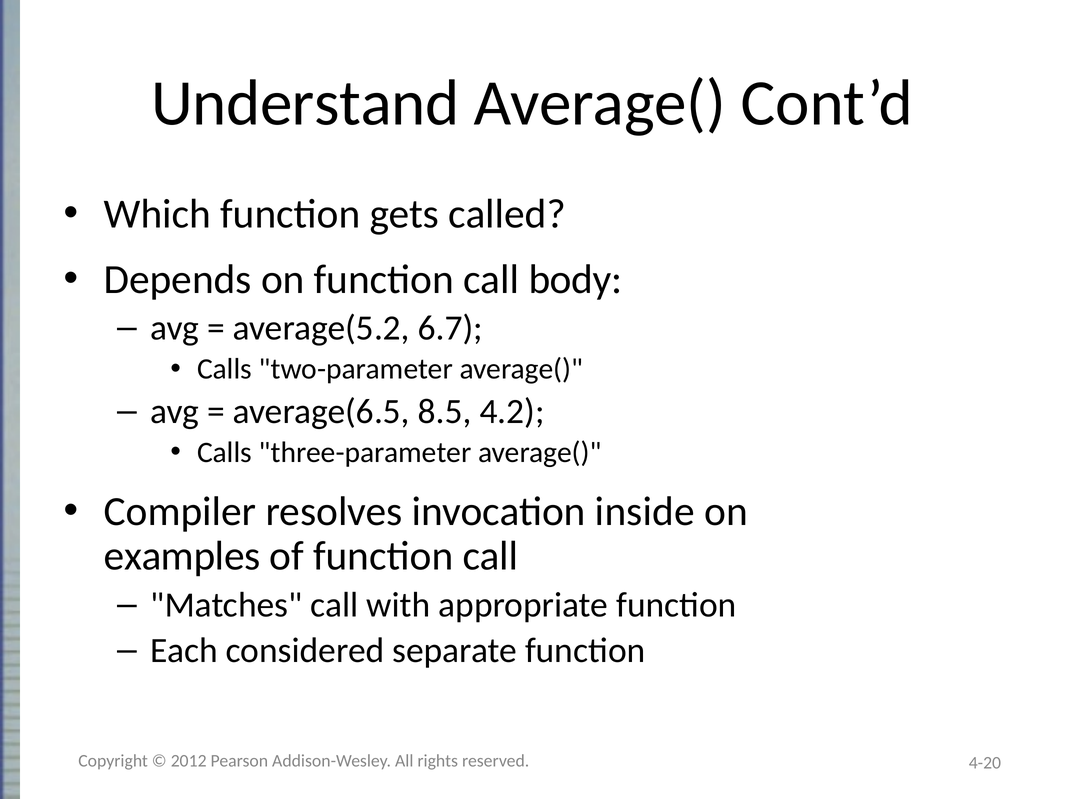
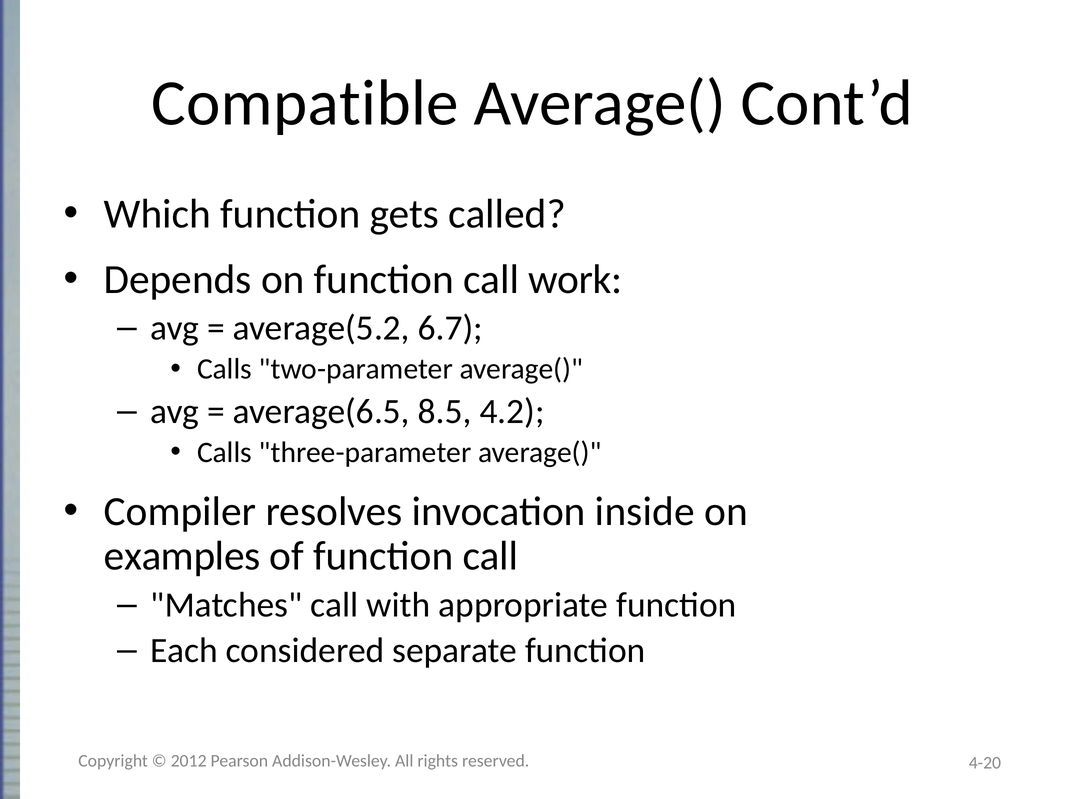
Understand: Understand -> Compatible (305, 103)
body: body -> work (575, 279)
